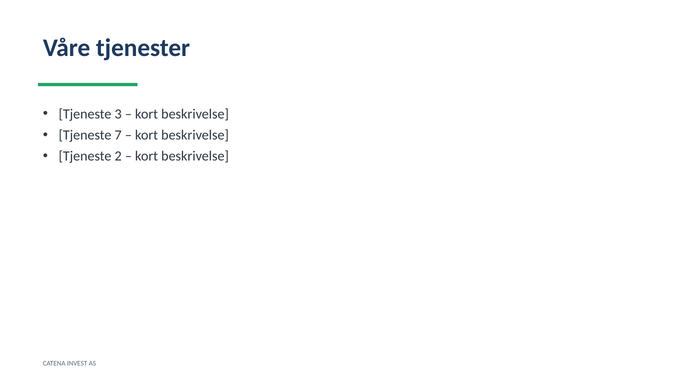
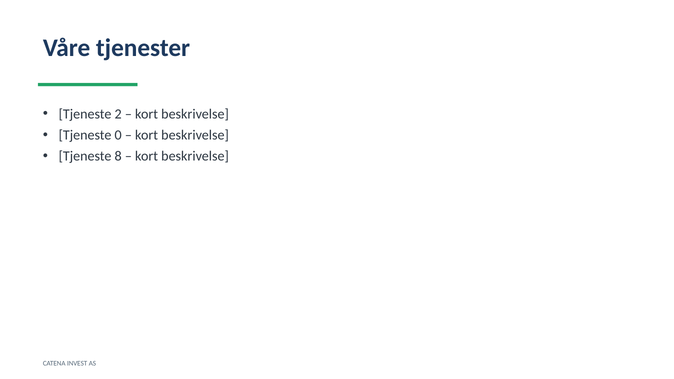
3: 3 -> 2 (118, 114)
7: 7 -> 0 (118, 135)
2: 2 -> 8 (118, 156)
